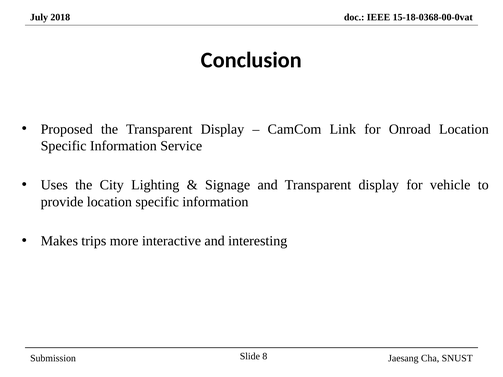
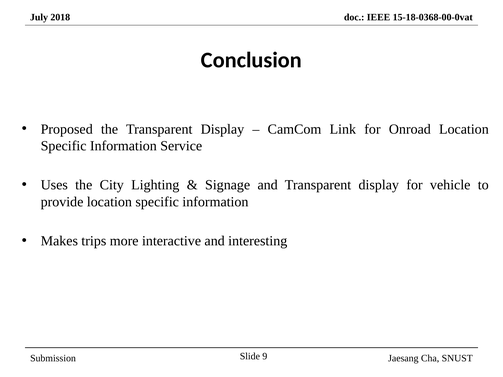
8: 8 -> 9 (265, 356)
